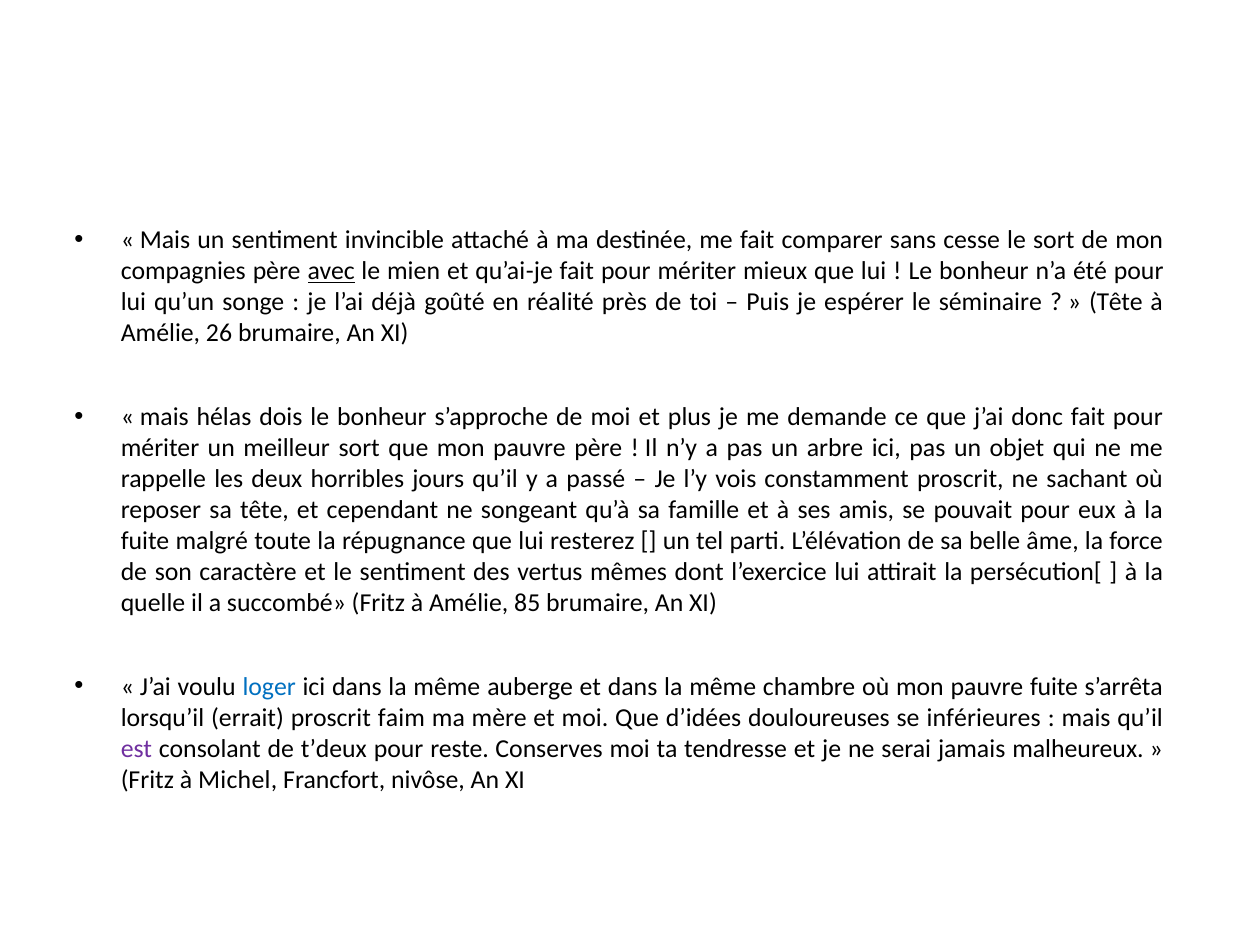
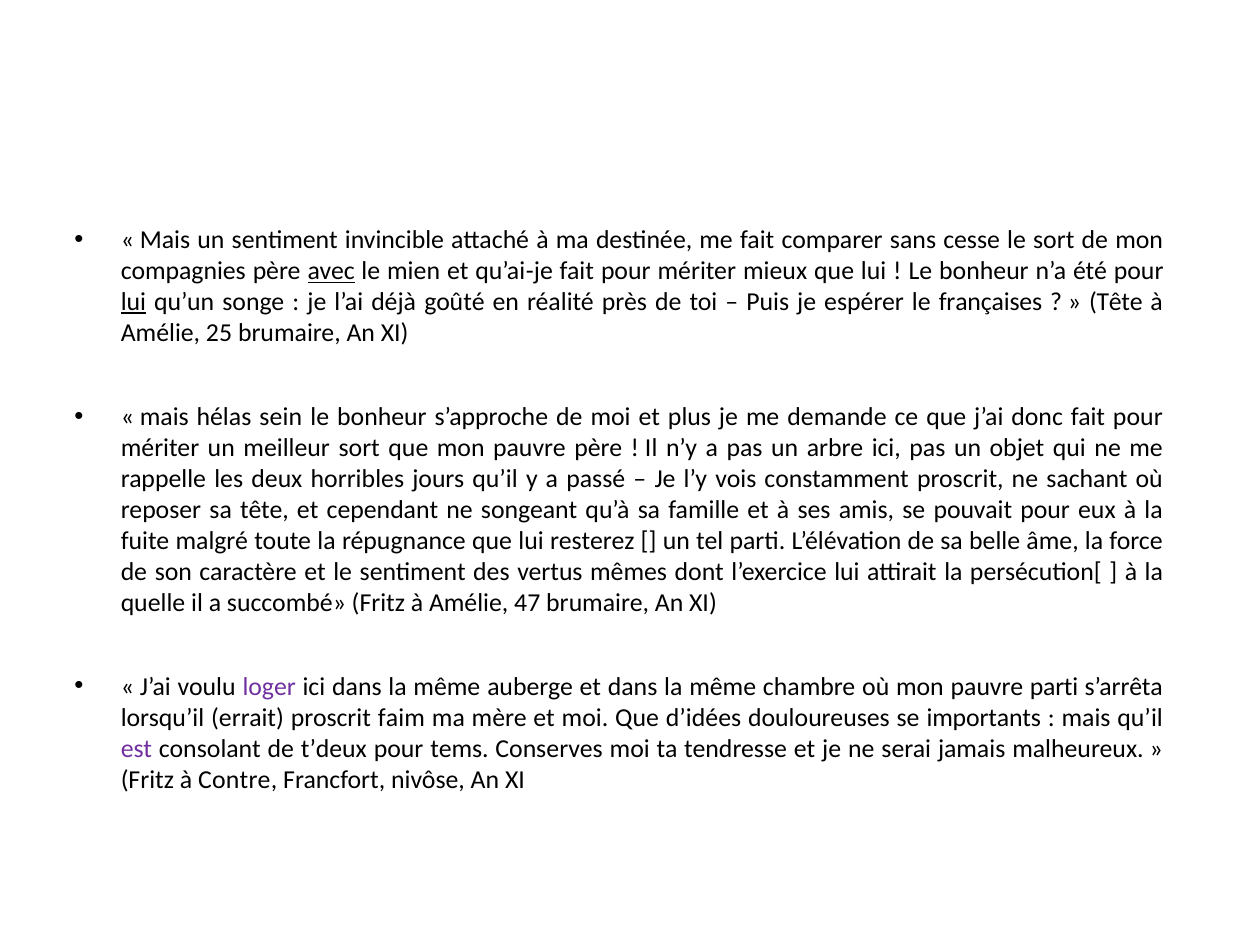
lui underline: none -> present (133, 302)
séminaire: séminaire -> françaises (990, 302)
26: 26 -> 25 (219, 333)
dois: dois -> sein (281, 417)
85: 85 -> 47 (527, 603)
loger colour: blue -> purple (269, 687)
pauvre fuite: fuite -> parti (1054, 687)
inférieures: inférieures -> importants (984, 718)
reste: reste -> tems (459, 749)
Michel: Michel -> Contre (238, 780)
